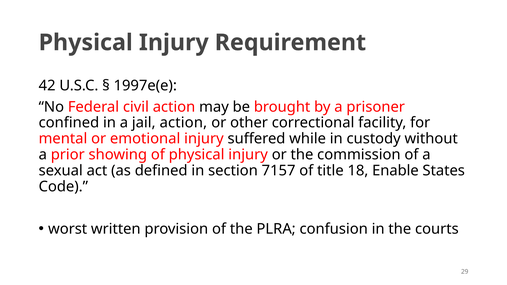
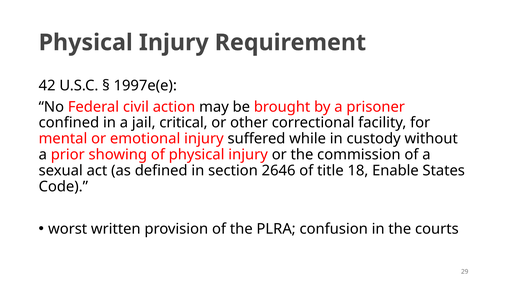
jail action: action -> critical (183, 123)
7157: 7157 -> 2646 (279, 171)
